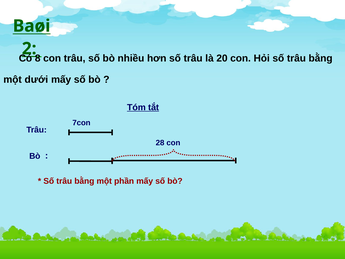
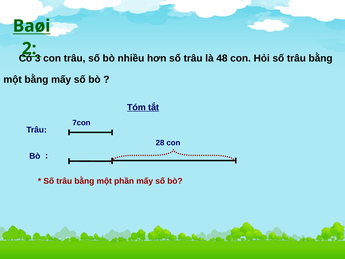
8: 8 -> 3 (38, 58)
20: 20 -> 48 (222, 58)
một dưới: dưới -> bằng (36, 79)
